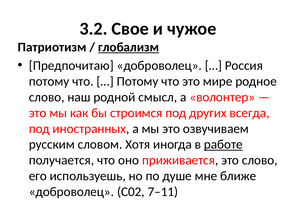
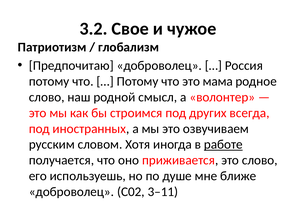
глобализм underline: present -> none (129, 47)
мире: мире -> мама (218, 81)
7–11: 7–11 -> 3–11 (163, 192)
